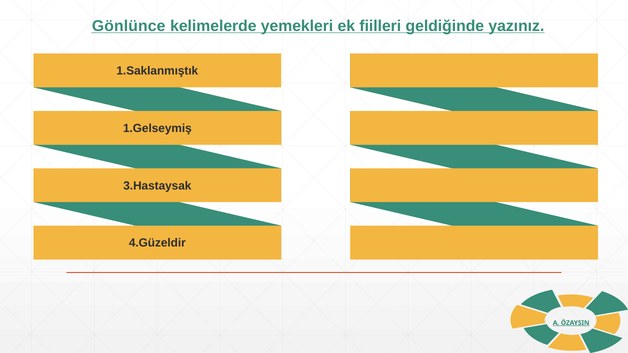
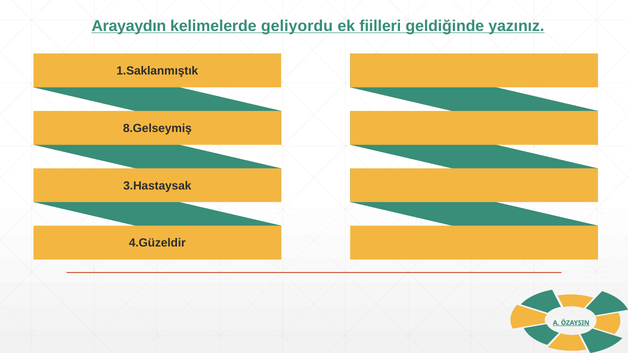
Gönlünce: Gönlünce -> Arayaydın (129, 26)
yemekleri: yemekleri -> geliyordu (297, 26)
1.Gelseymiş: 1.Gelseymiş -> 8.Gelseymiş (157, 129)
